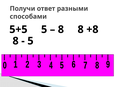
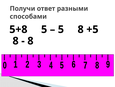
5+5: 5+5 -> 5+8 (18, 29)
8: 8 -> 5 (61, 29)
+8: +8 -> +5 (92, 29)
5: 5 -> 8 (30, 41)
